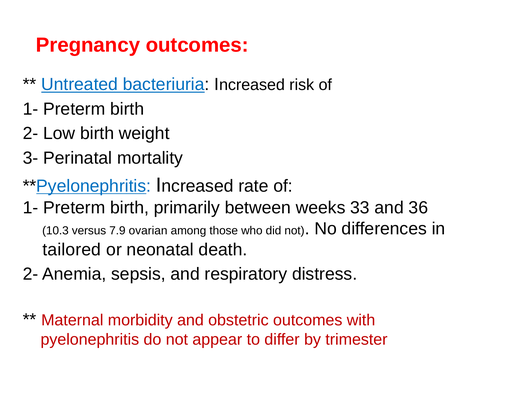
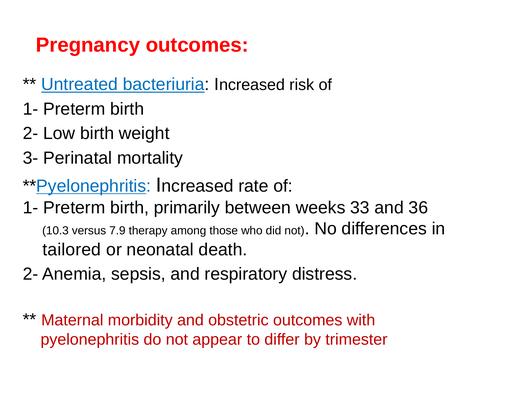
ovarian: ovarian -> therapy (148, 230)
